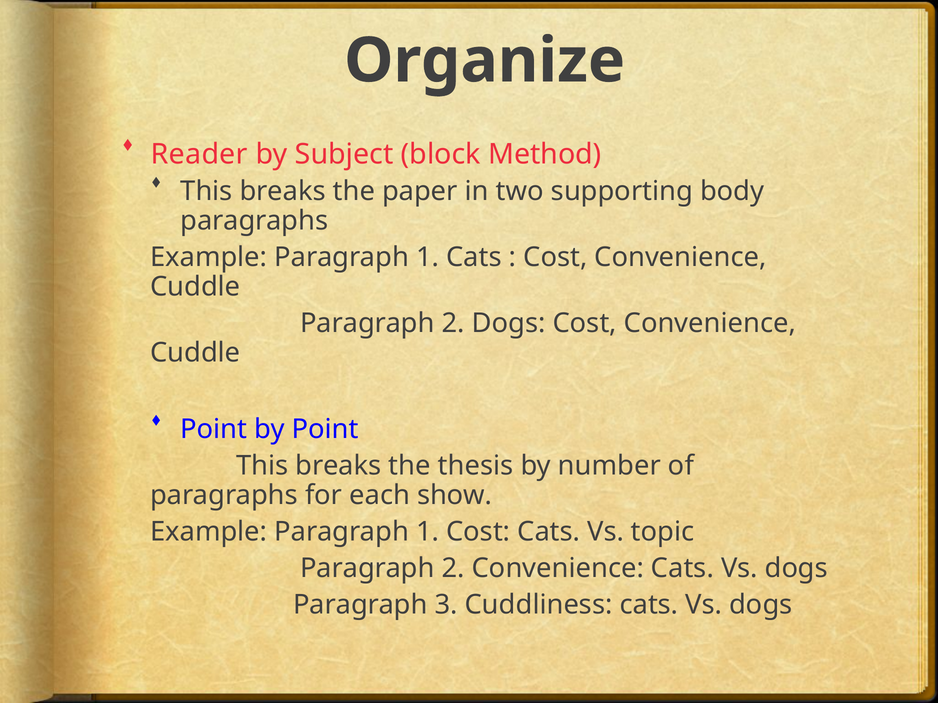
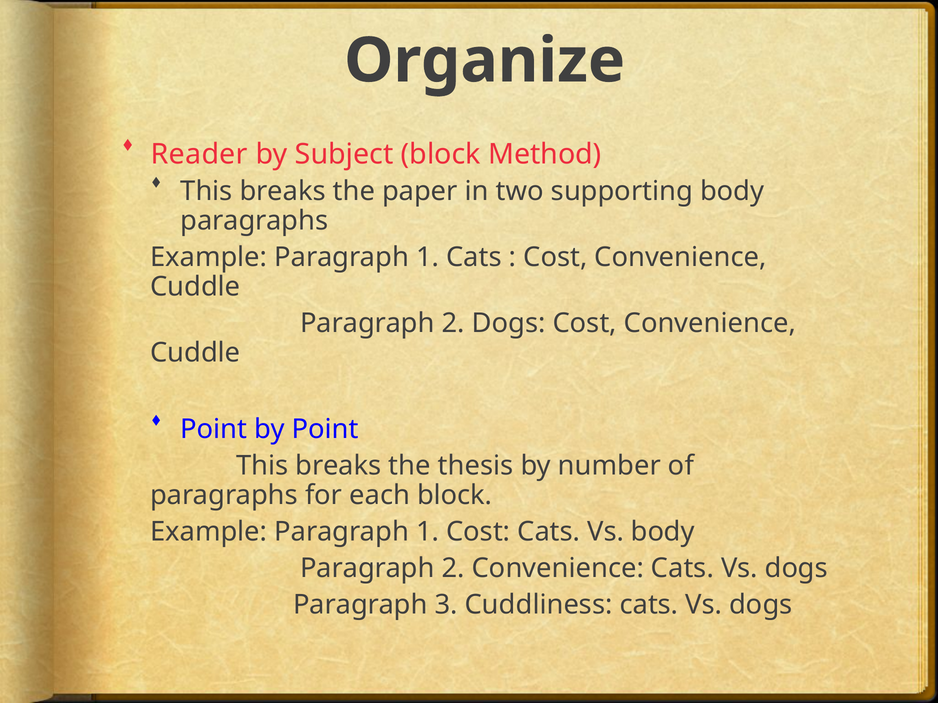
each show: show -> block (455, 496)
Vs topic: topic -> body (663, 532)
